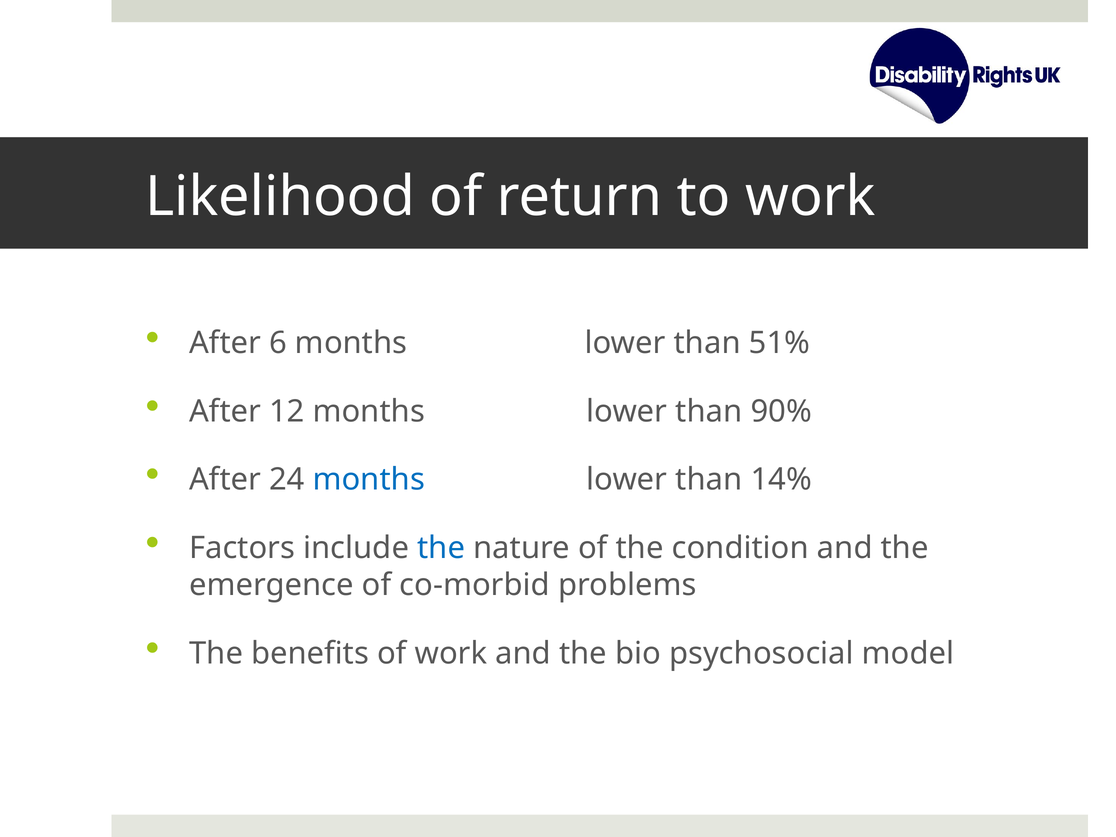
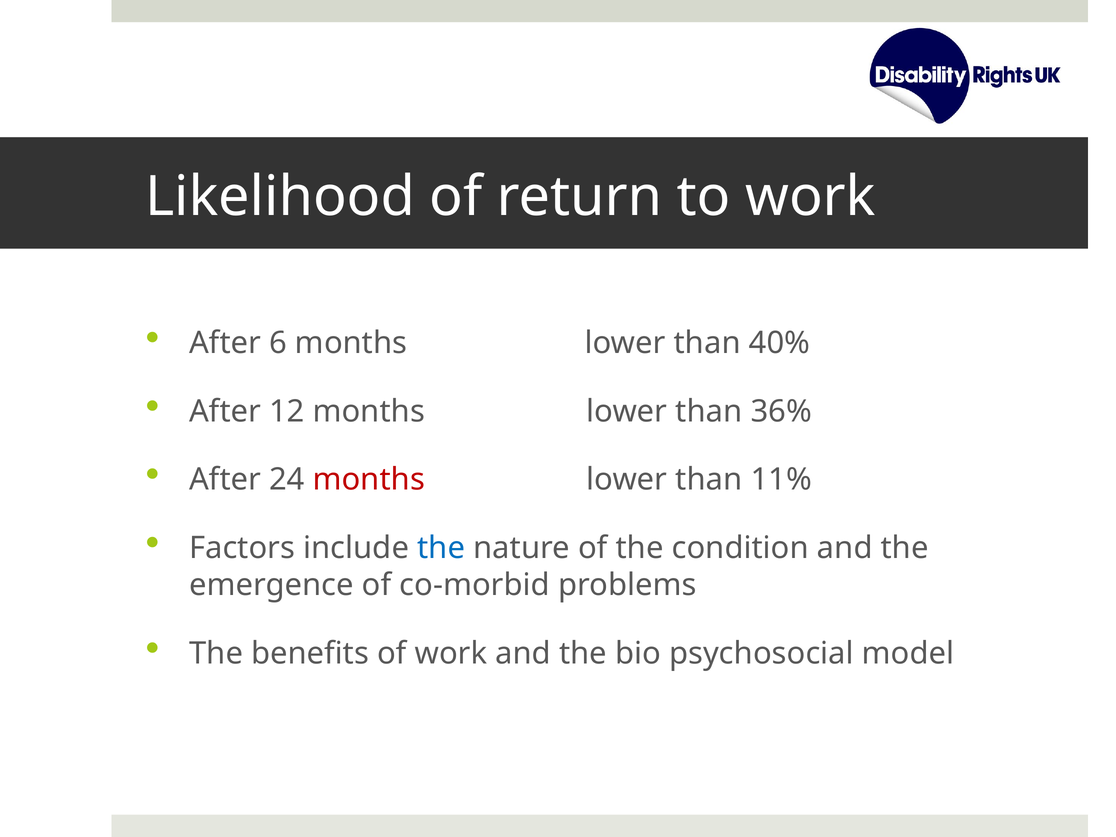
51%: 51% -> 40% (780, 343)
90%: 90% -> 36% (781, 411)
months colour: blue -> red (369, 480)
14%: 14% -> 11% (781, 480)
